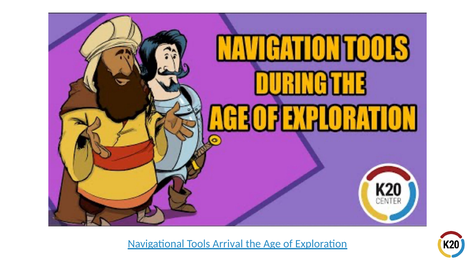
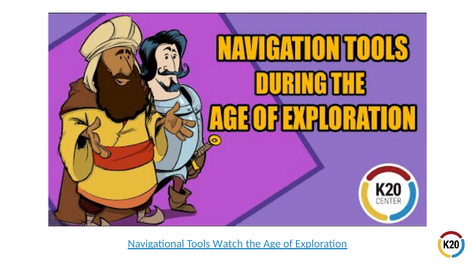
Arrival: Arrival -> Watch (228, 244)
